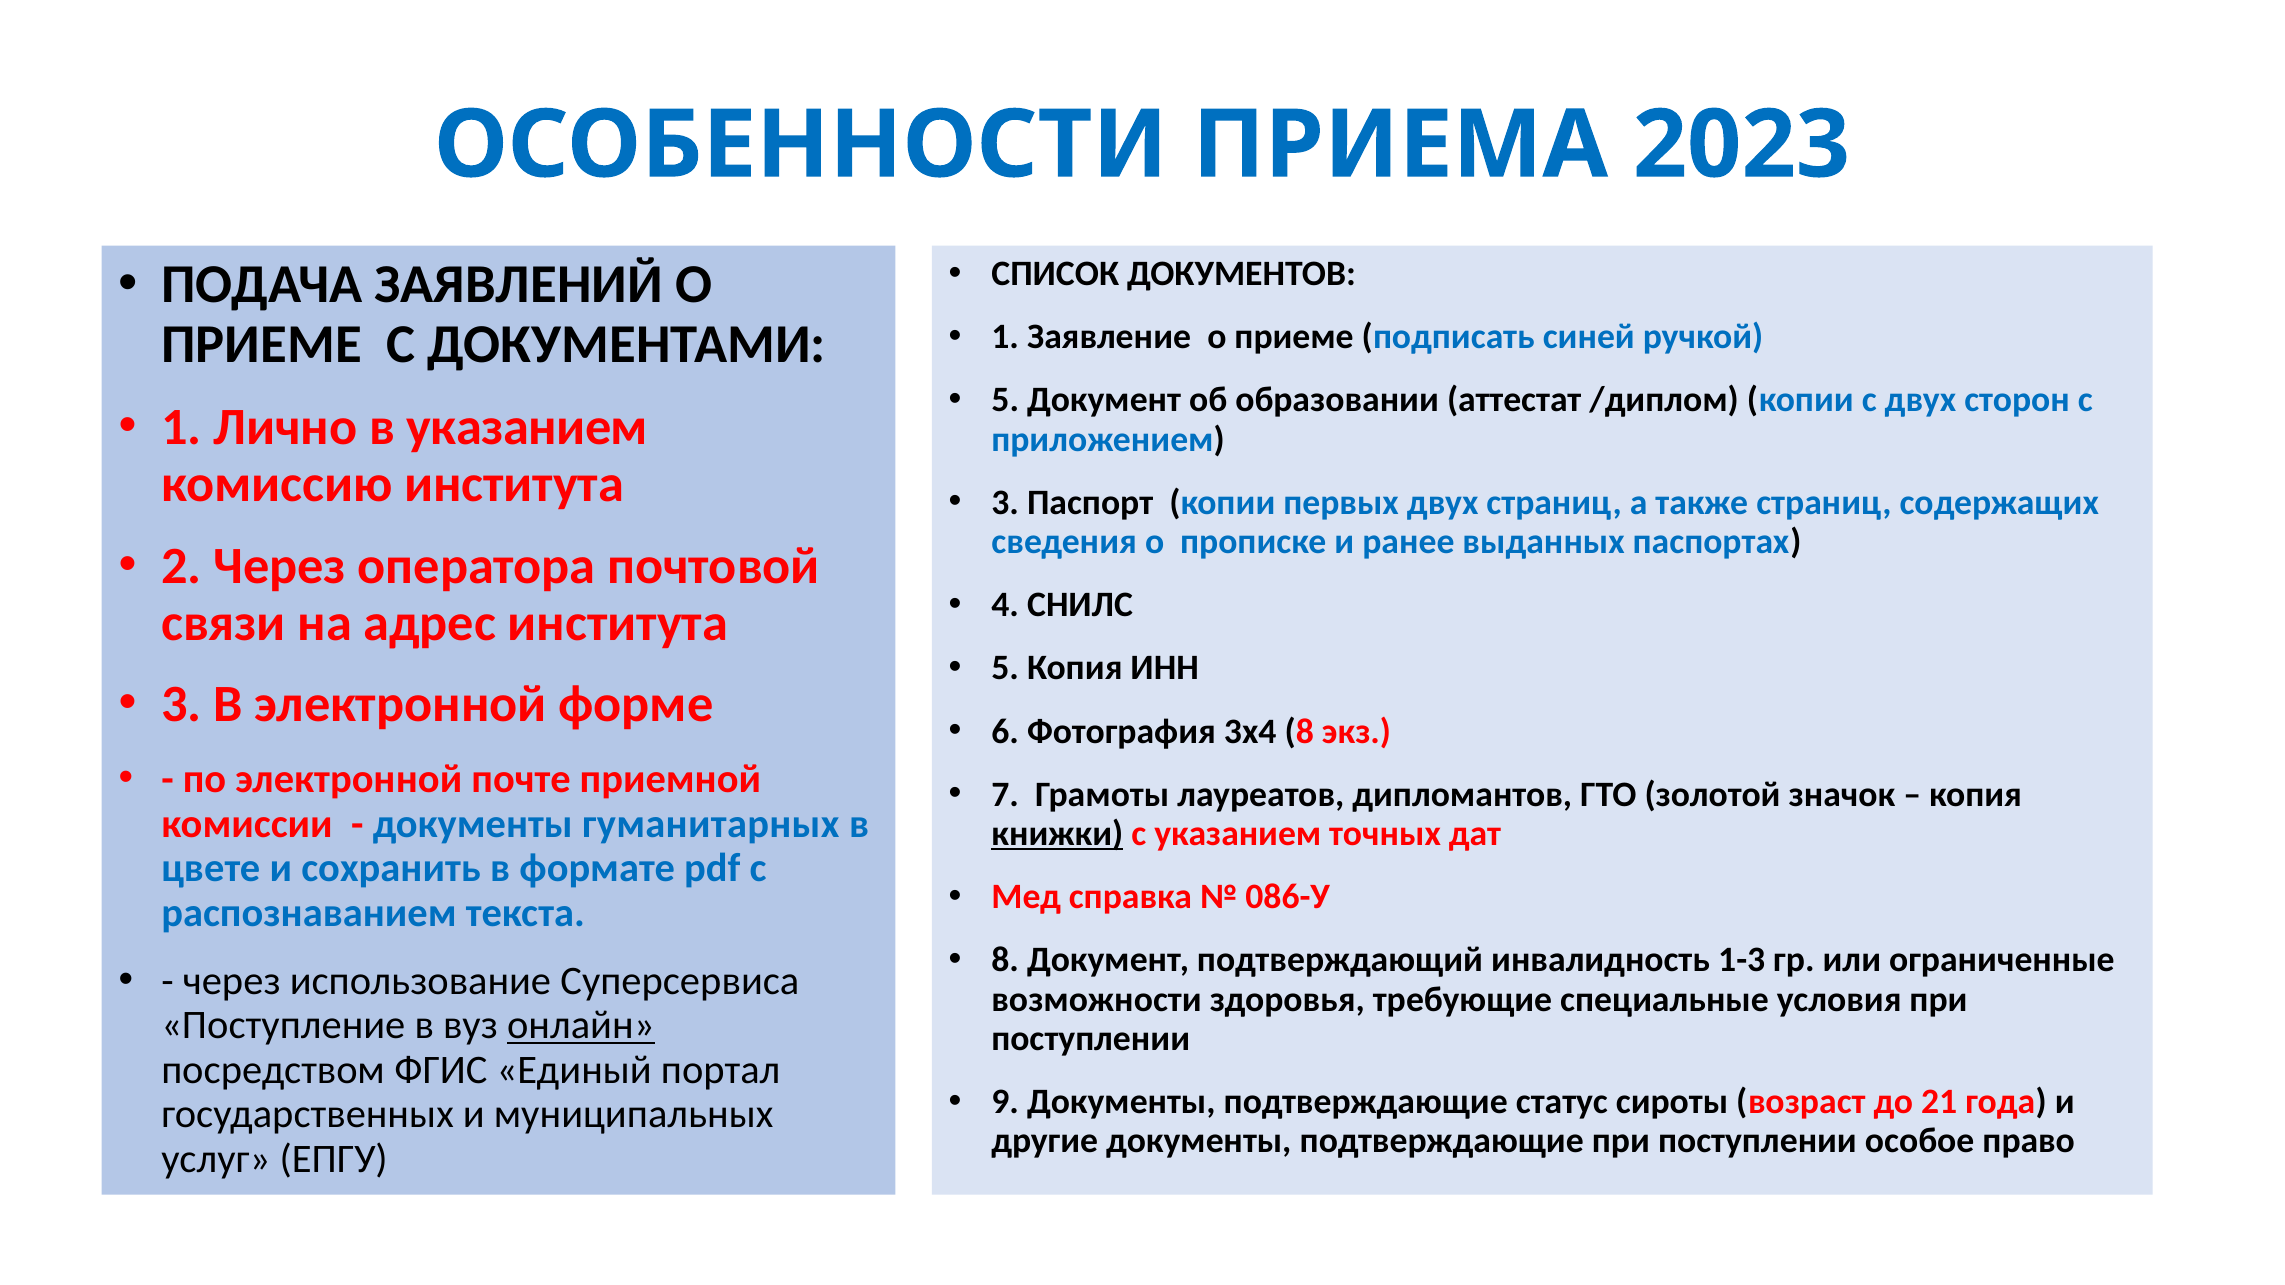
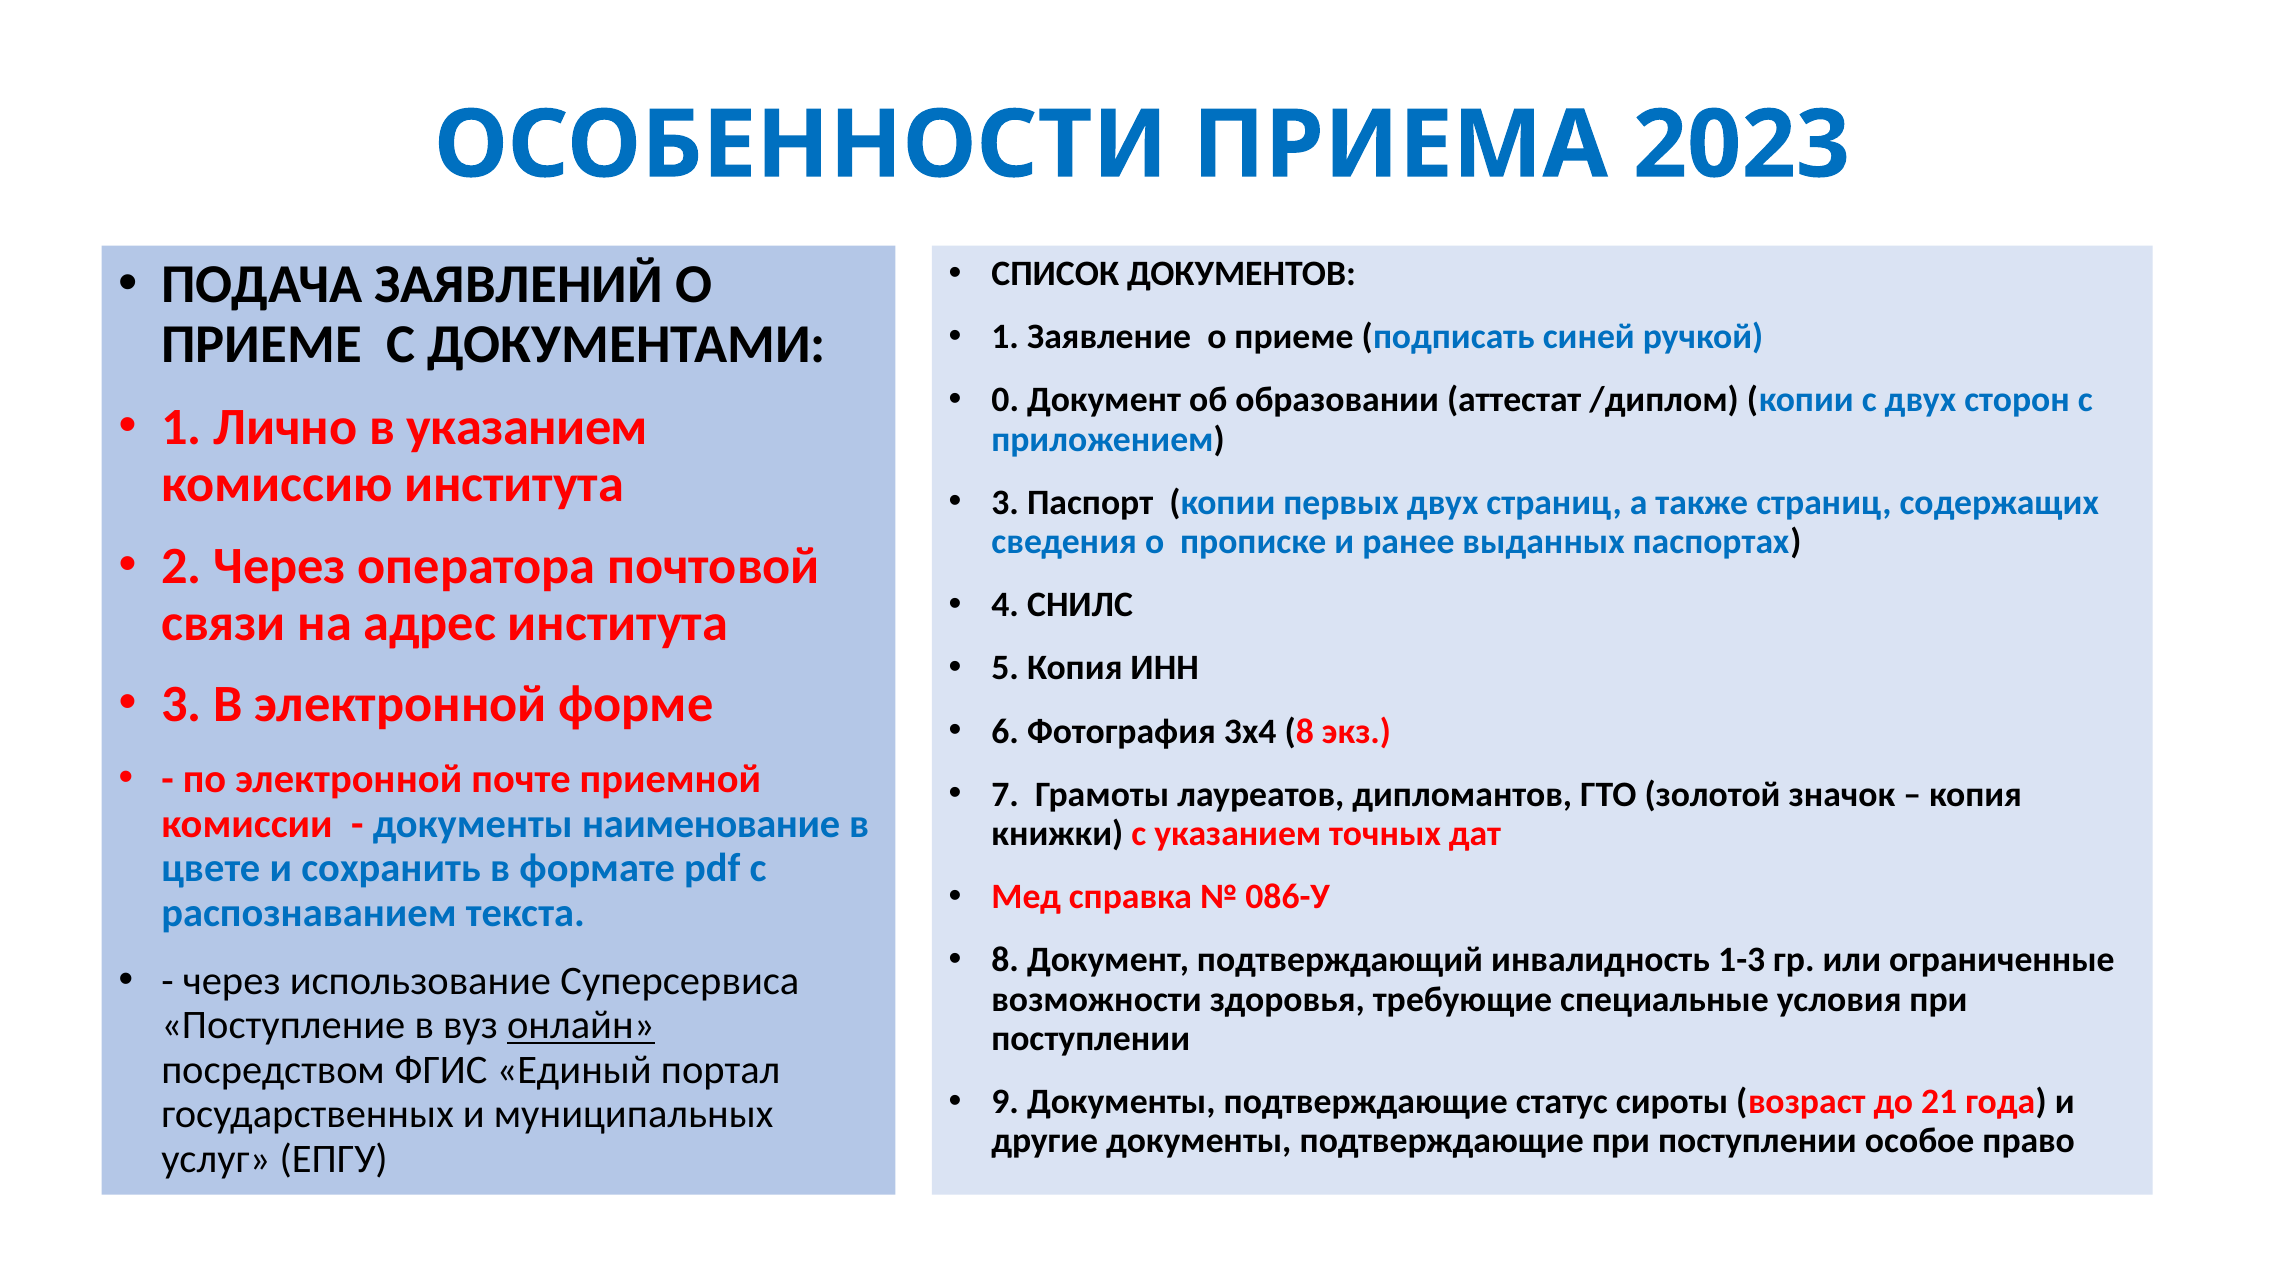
5: 5 -> 0 (1005, 400)
гуманитарных: гуманитарных -> наименование (711, 824)
книжки underline: present -> none (1057, 834)
